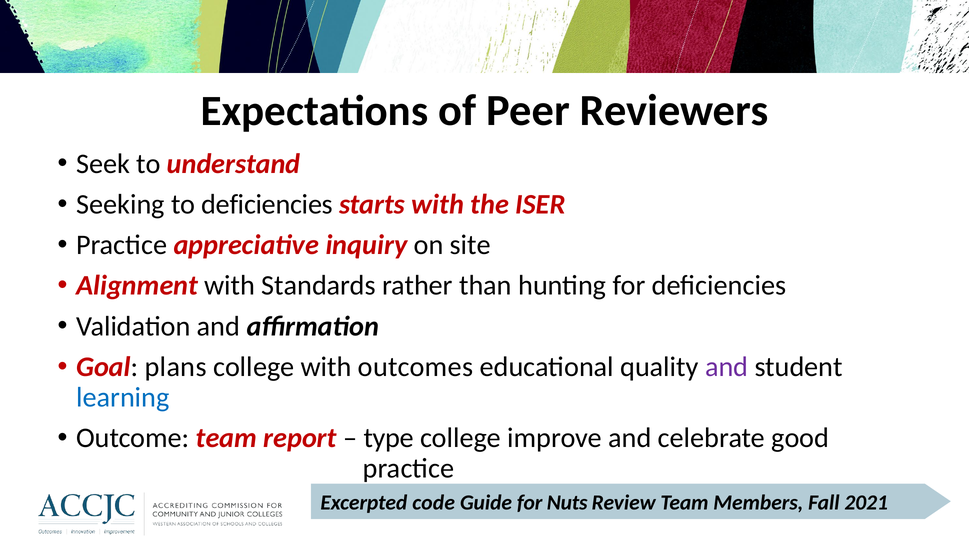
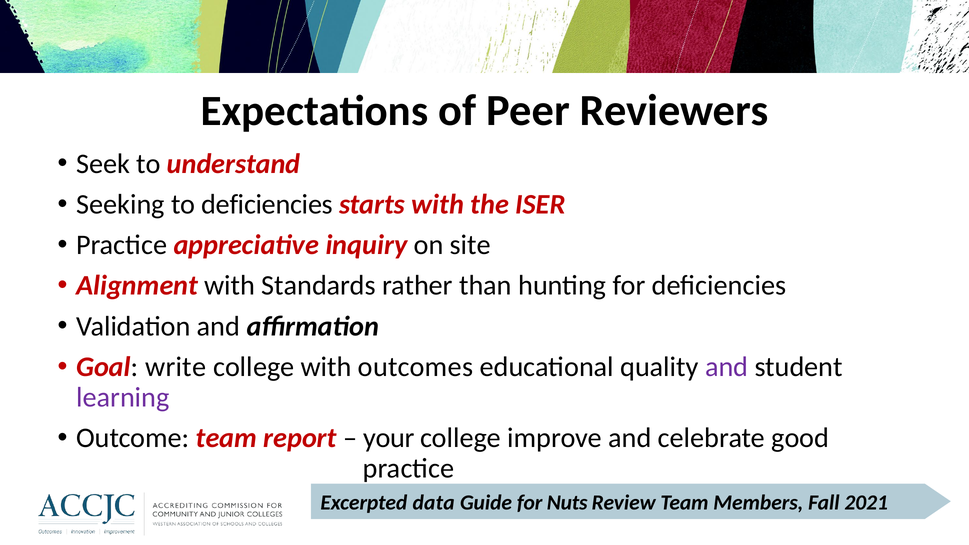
plans: plans -> write (176, 367)
learning colour: blue -> purple (123, 397)
type: type -> your (389, 438)
code: code -> data (434, 503)
